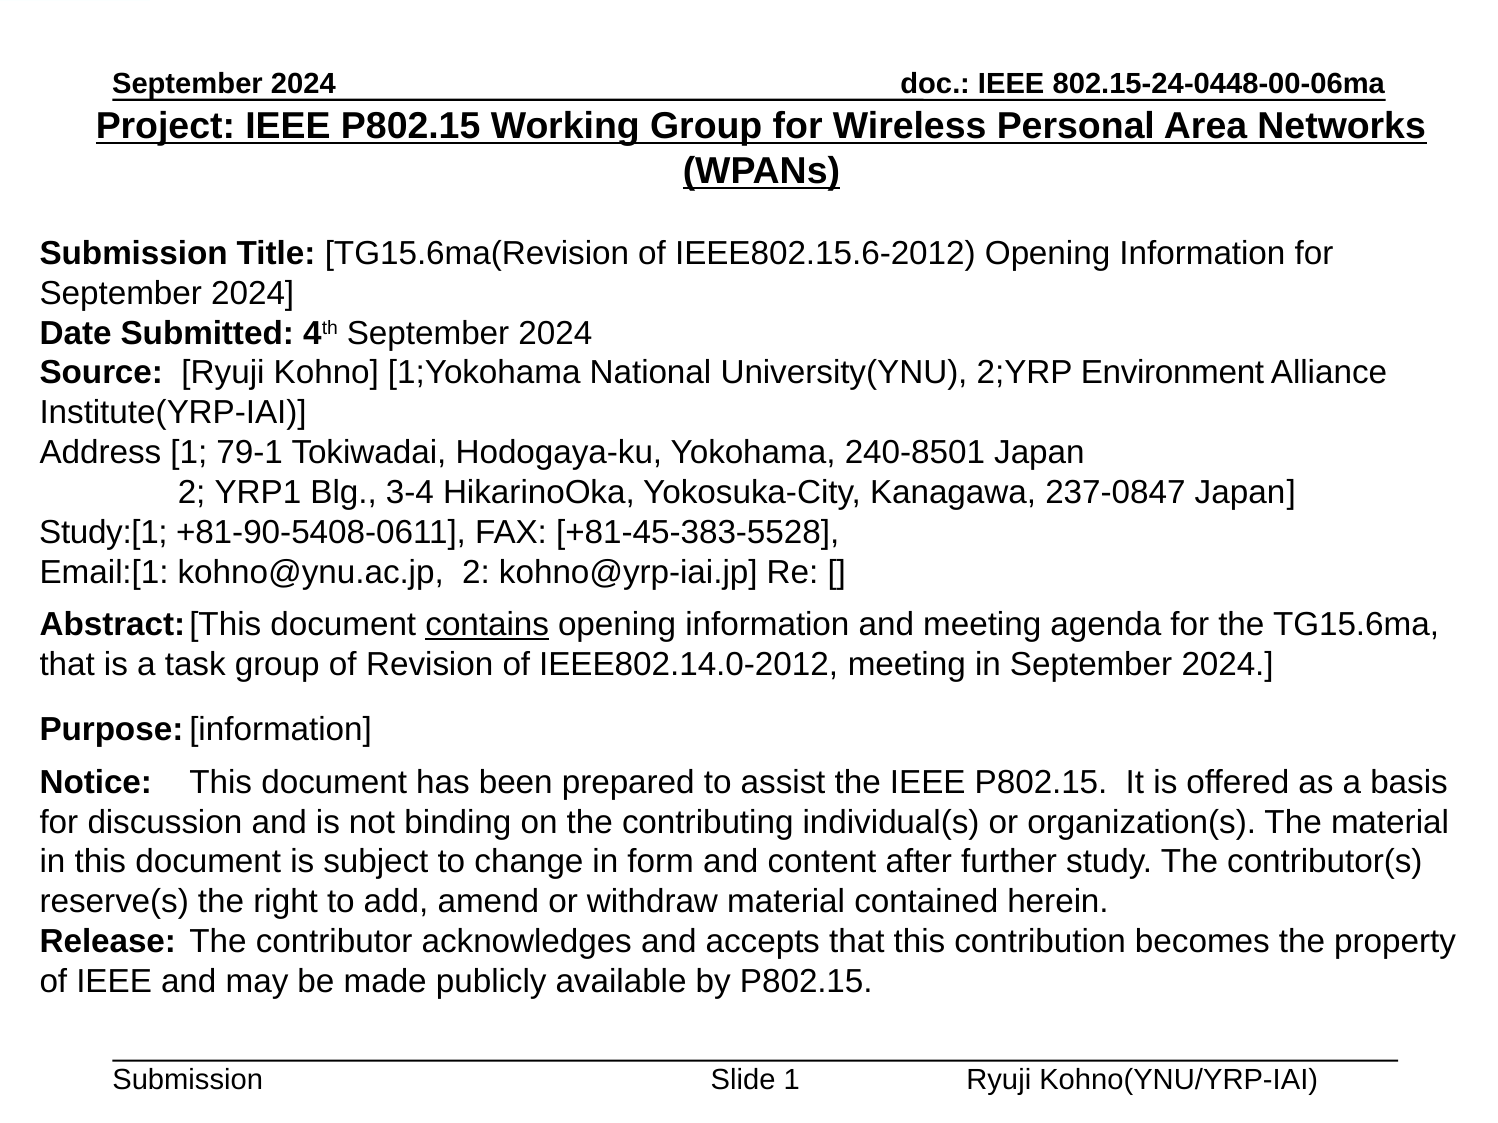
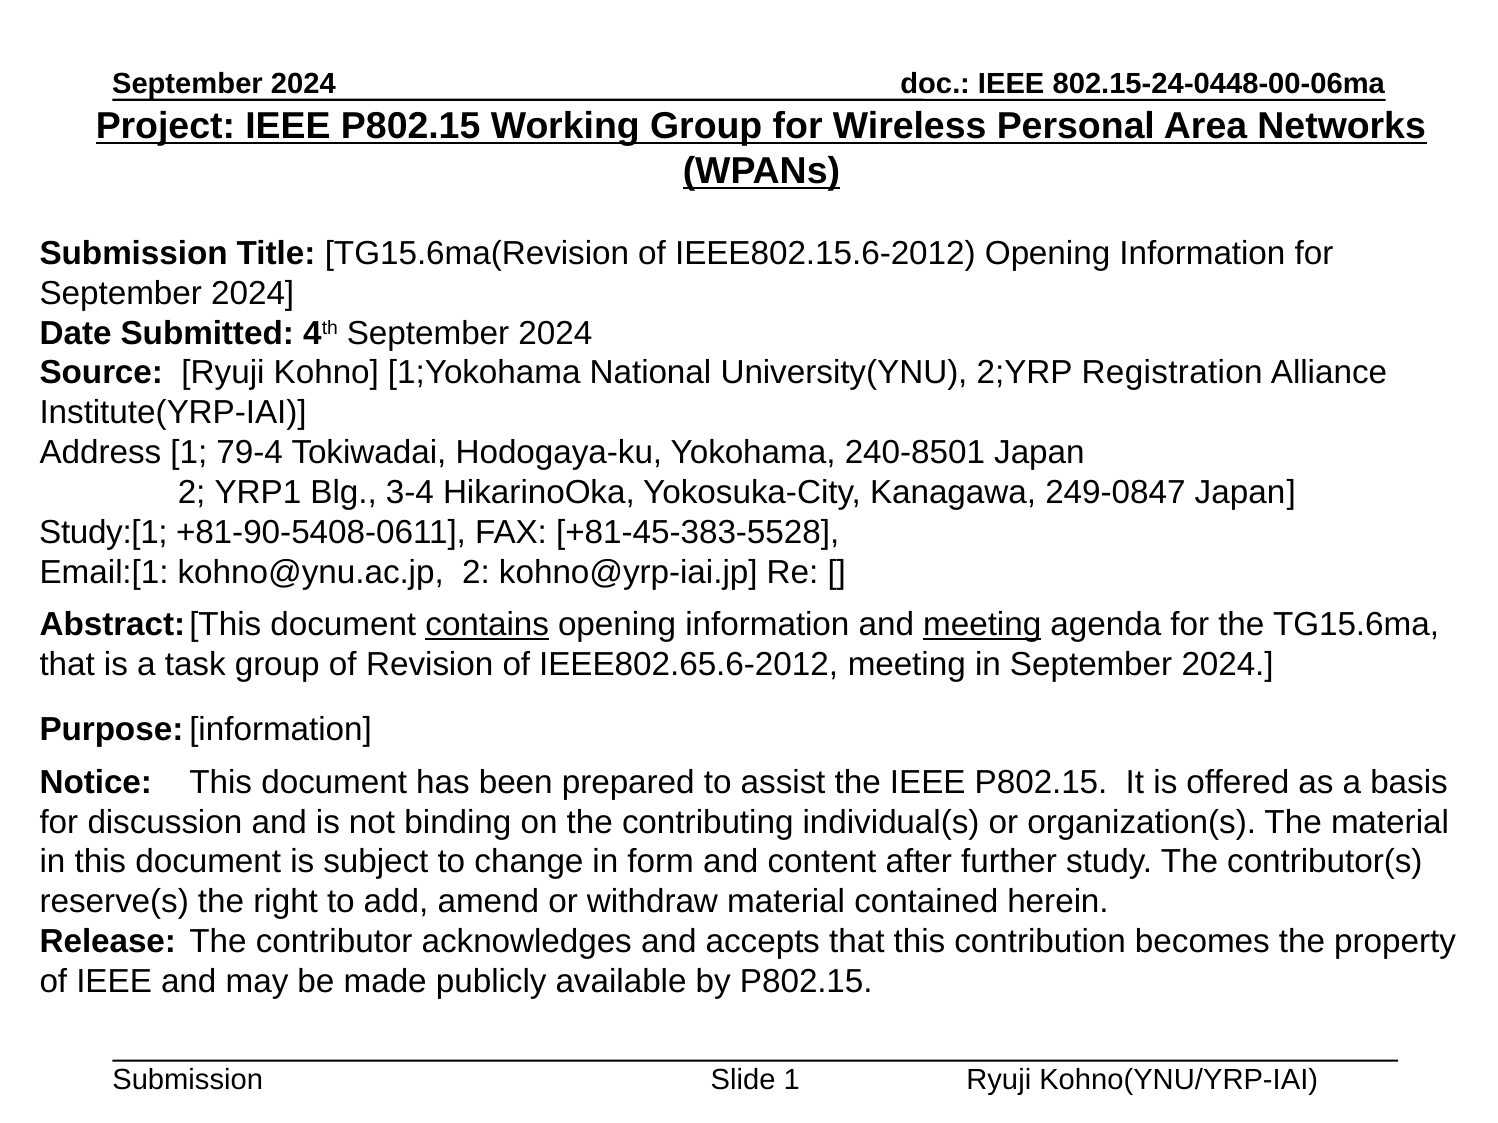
Environment: Environment -> Registration (1172, 373)
79-1: 79-1 -> 79-4 (250, 453)
237-0847: 237-0847 -> 249-0847 (1115, 493)
meeting underline: none -> present (982, 625)
IEEE802.14.0-2012: IEEE802.14.0-2012 -> IEEE802.65.6-2012 (689, 665)
